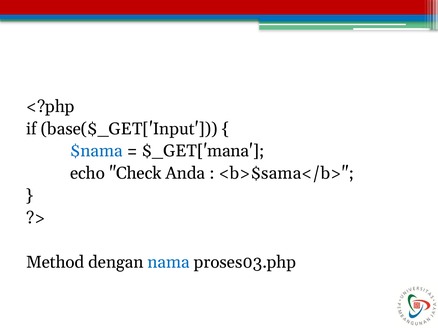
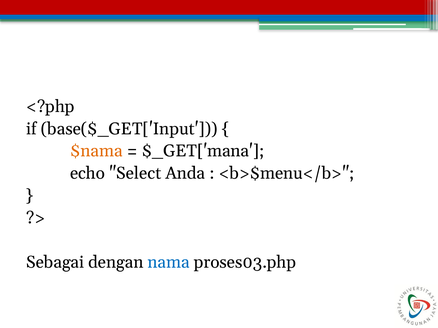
$nama colour: blue -> orange (96, 151)
Check: Check -> Select (135, 174)
<b>$sama</b>: <b>$sama</b> -> <b>$menu</b> (287, 174)
Method: Method -> Sebagai (55, 263)
